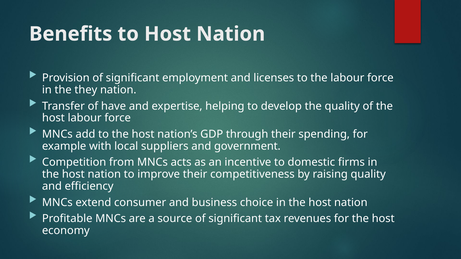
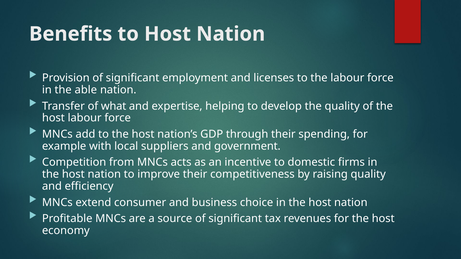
they: they -> able (86, 90)
have: have -> what (114, 106)
